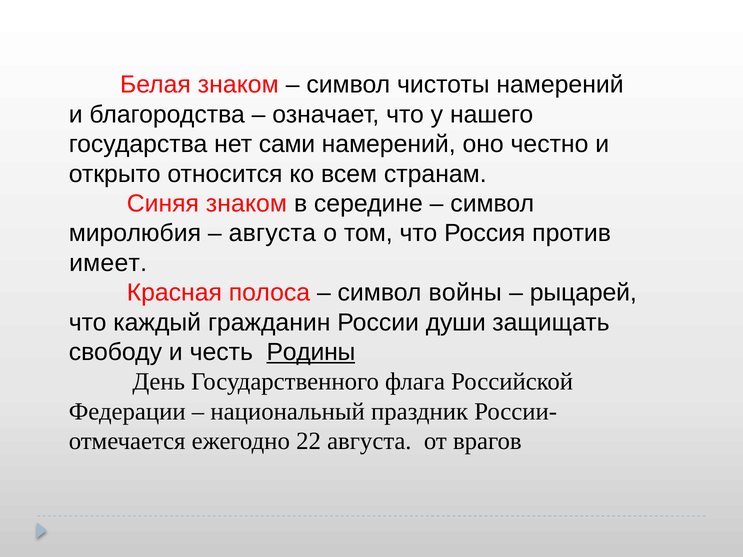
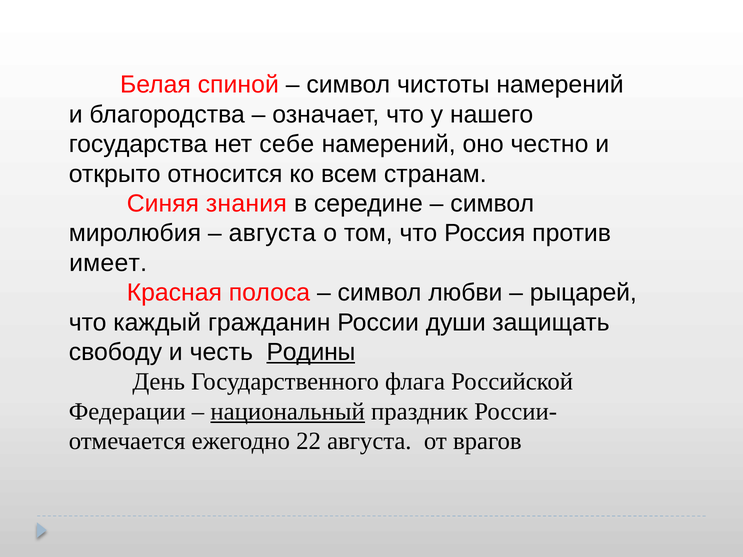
Белая знаком: знаком -> спиной (238, 85)
сами: сами -> себе (287, 144)
Синяя знаком: знаком -> знания (246, 204)
войны: войны -> любви (465, 293)
национальный underline: none -> present (288, 412)
